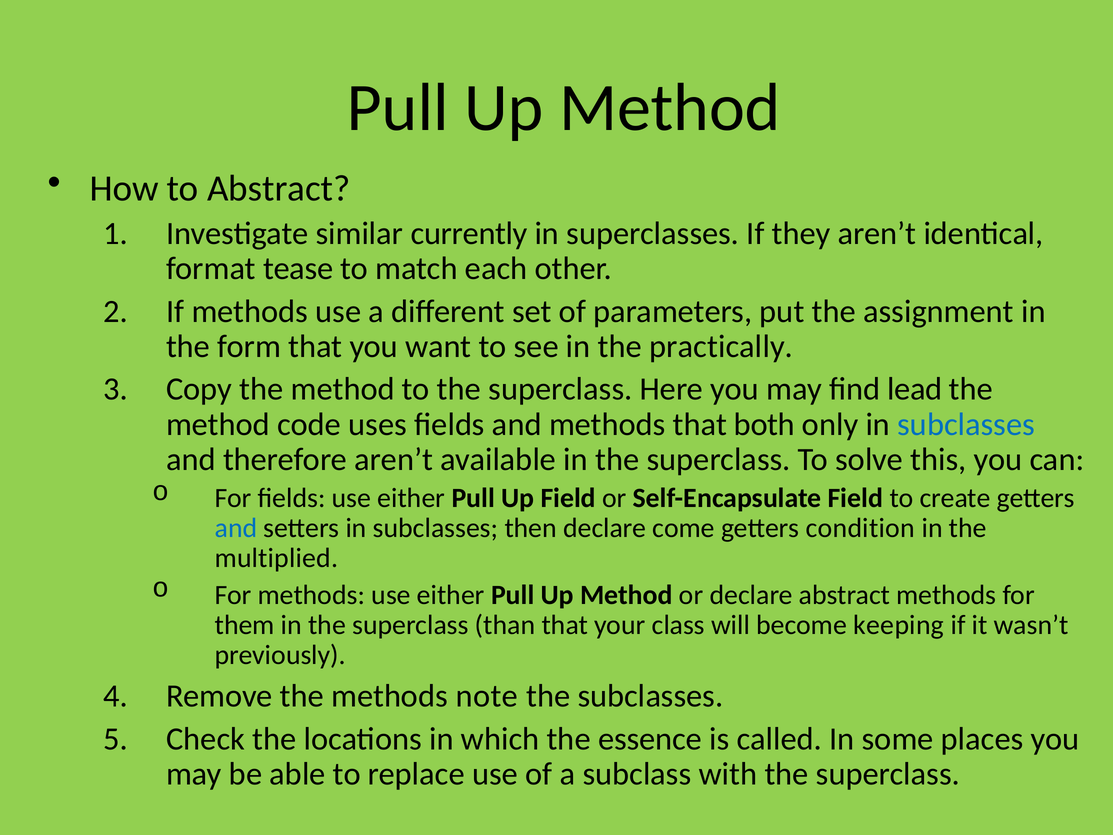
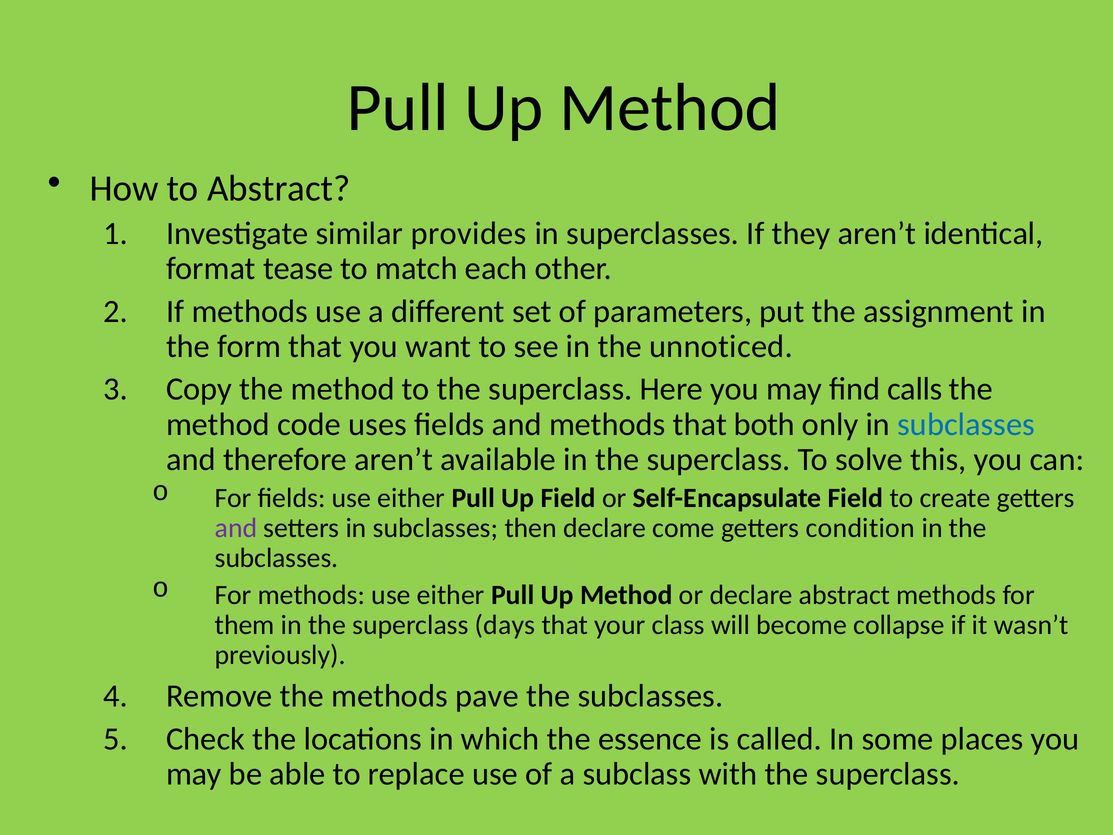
currently: currently -> provides (469, 233)
practically: practically -> unnoticed (721, 346)
lead: lead -> calls (915, 389)
and colour: blue -> purple (236, 528)
multiplied: multiplied -> subclasses (277, 558)
than: than -> days (505, 625)
keeping: keeping -> collapse (899, 625)
note: note -> pave (487, 696)
